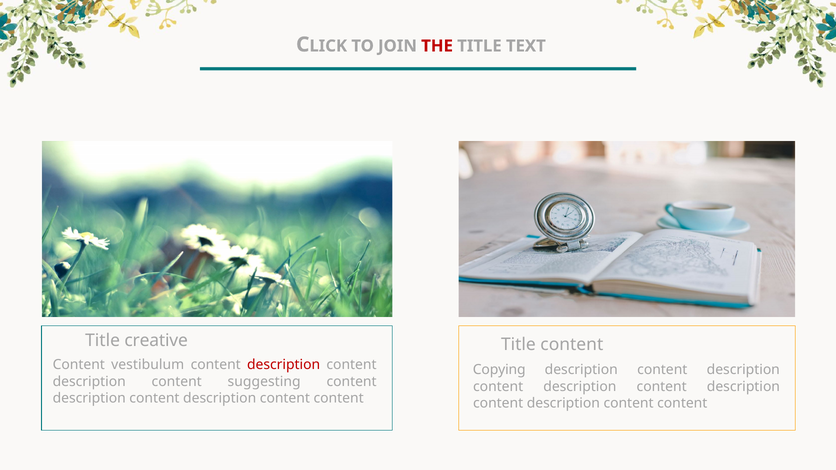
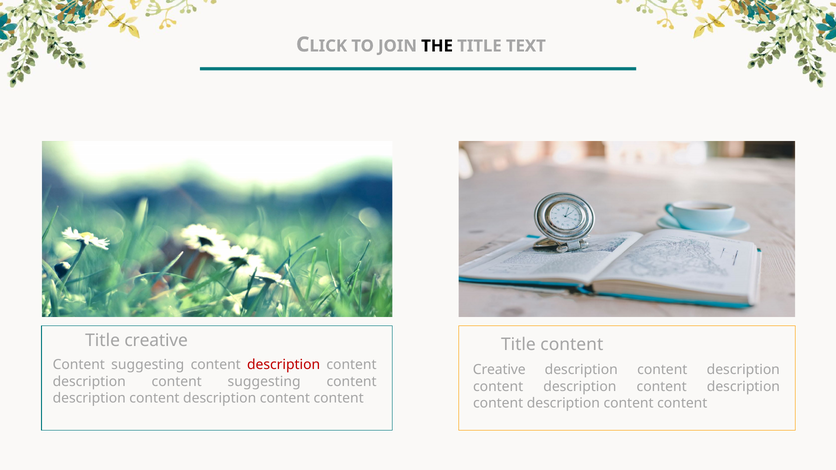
THE colour: red -> black (437, 46)
vestibulum: vestibulum -> suggesting (148, 365)
Copying: Copying -> Creative (499, 370)
